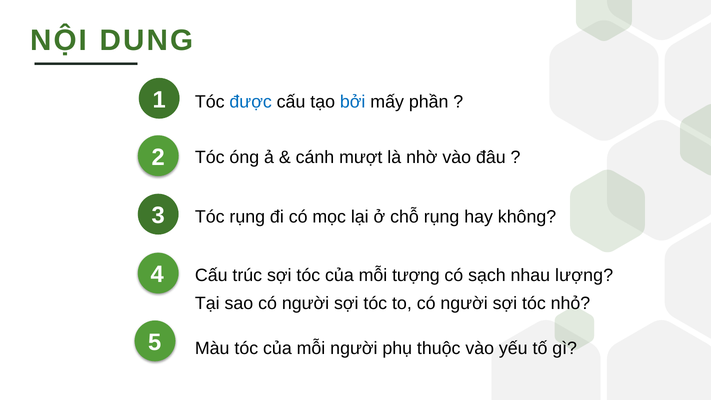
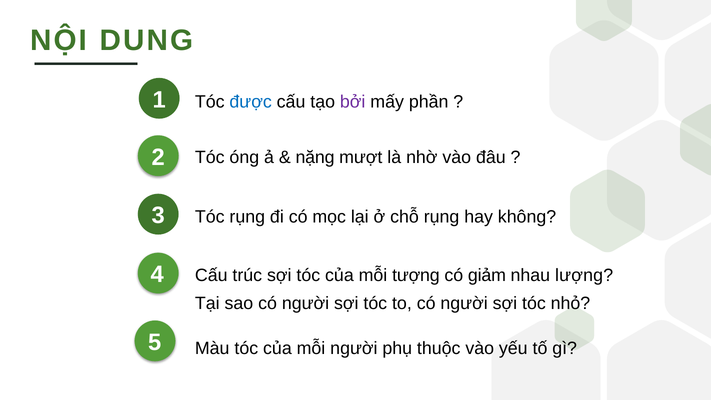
bởi colour: blue -> purple (353, 102)
cánh: cánh -> nặng (315, 157)
sạch: sạch -> giảm (487, 276)
